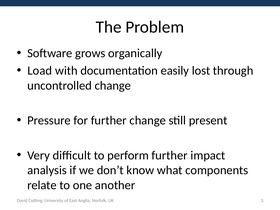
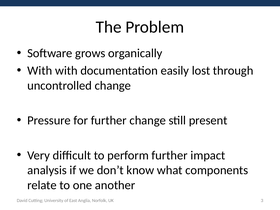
Load: Load -> With (40, 71)
